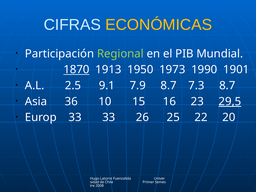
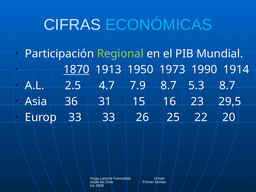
ECONÓMICAS colour: yellow -> light blue (159, 25)
1901: 1901 -> 1914 (236, 70)
9.1: 9.1 -> 4.7 (107, 86)
7.3: 7.3 -> 5.3 (196, 86)
10: 10 -> 31 (105, 102)
29,5 underline: present -> none (230, 102)
